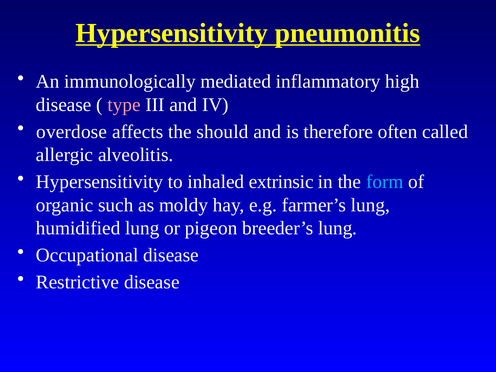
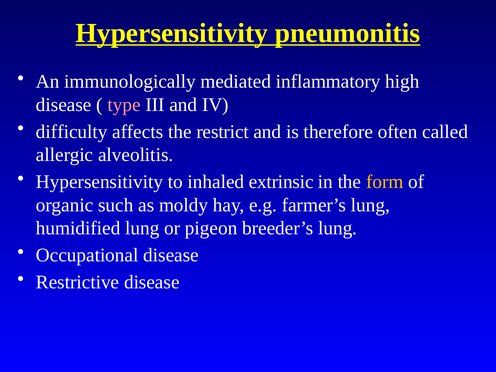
overdose: overdose -> difficulty (72, 132)
should: should -> restrict (223, 132)
form colour: light blue -> yellow (385, 182)
